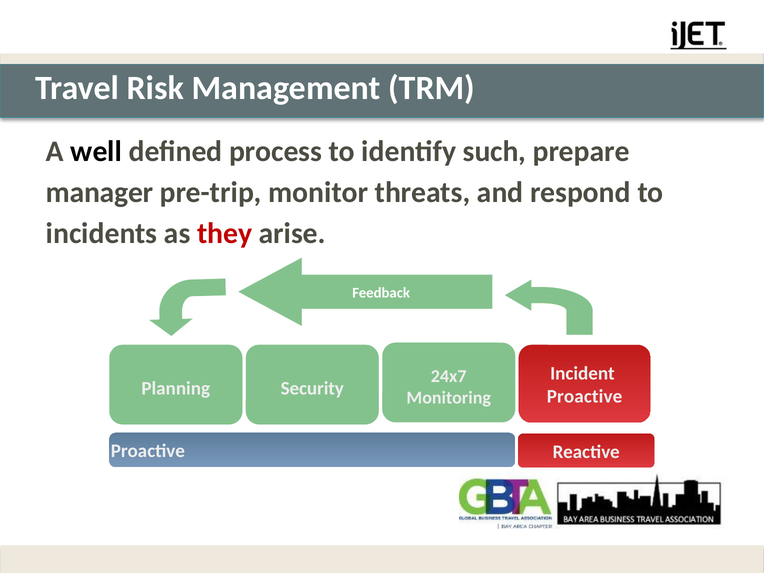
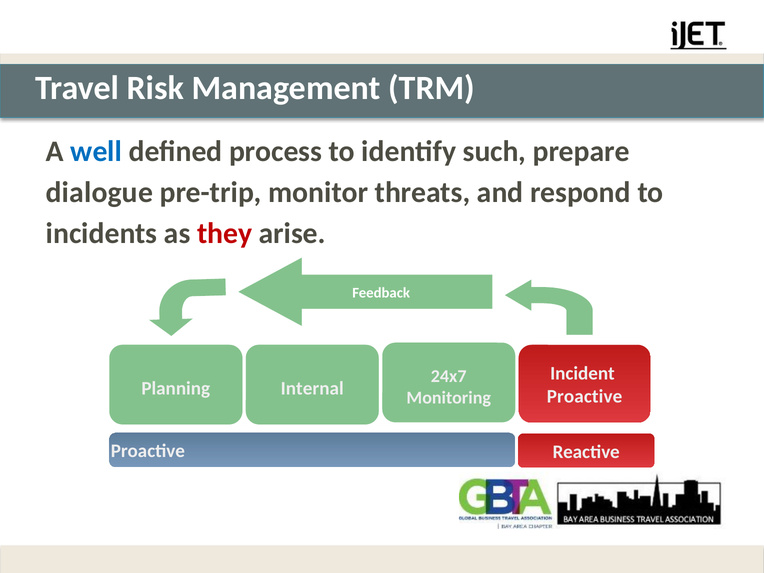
well colour: black -> blue (96, 151)
manager: manager -> dialogue (99, 192)
Security: Security -> Internal (312, 388)
